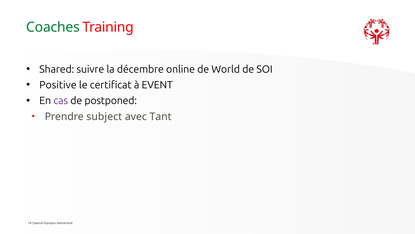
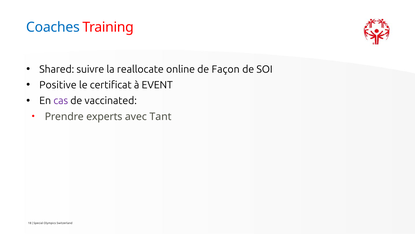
Coaches colour: green -> blue (53, 27)
décembre: décembre -> reallocate (140, 69)
World: World -> Façon (226, 69)
postponed: postponed -> vaccinated (111, 101)
subject: subject -> experts (104, 116)
